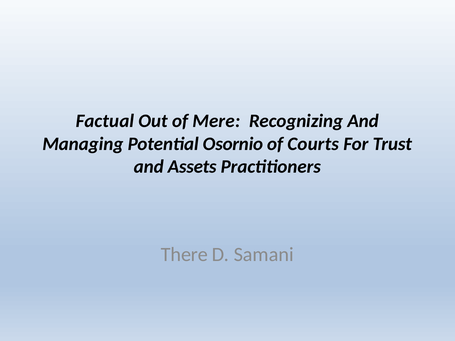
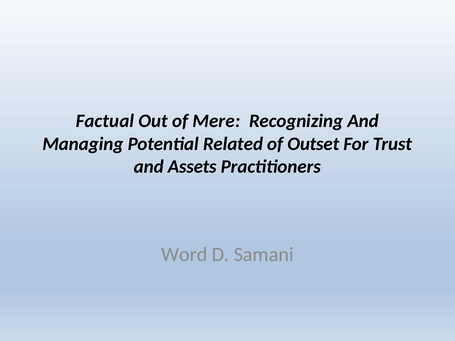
Osornio: Osornio -> Related (233, 144)
Courts: Courts -> Outset (313, 144)
There: There -> Word (184, 255)
